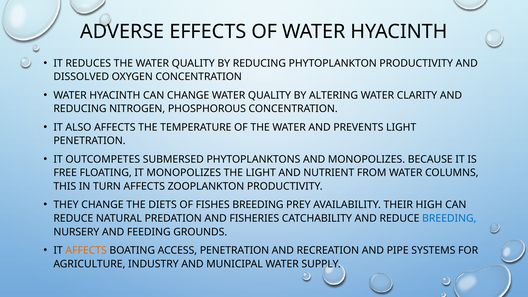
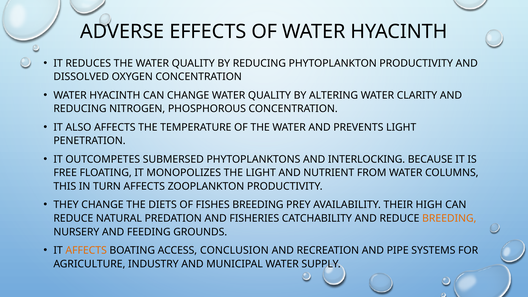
AND MONOPOLIZES: MONOPOLIZES -> INTERLOCKING (367, 159)
BREEDING colour: blue -> orange (449, 218)
ACCESS PENETRATION: PENETRATION -> CONCLUSION (234, 250)
